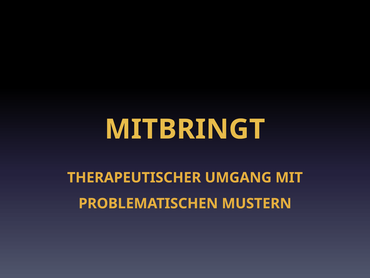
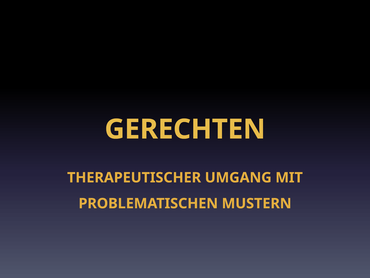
MITBRINGT: MITBRINGT -> GERECHTEN (185, 129)
